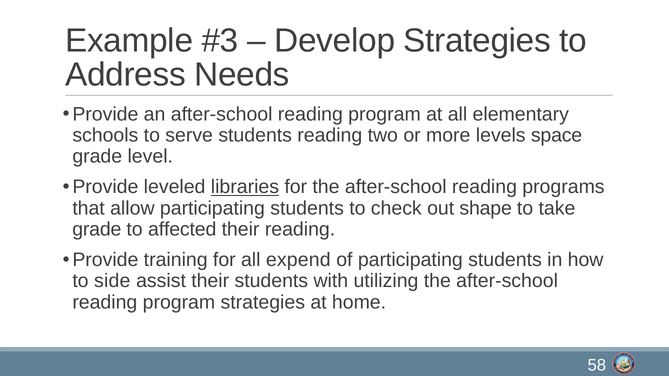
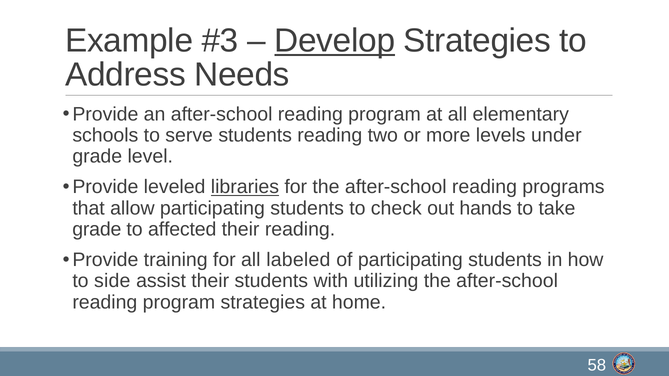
Develop underline: none -> present (335, 41)
space: space -> under (556, 135)
shape: shape -> hands (486, 208)
expend: expend -> labeled (298, 260)
